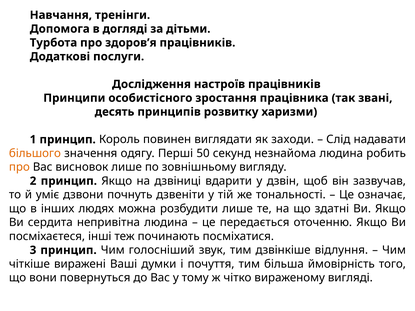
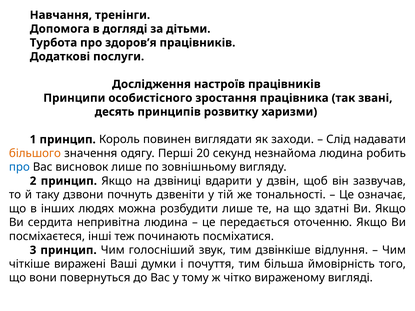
50: 50 -> 20 (203, 153)
про colour: orange -> blue (19, 167)
уміє: уміє -> таку (48, 195)
